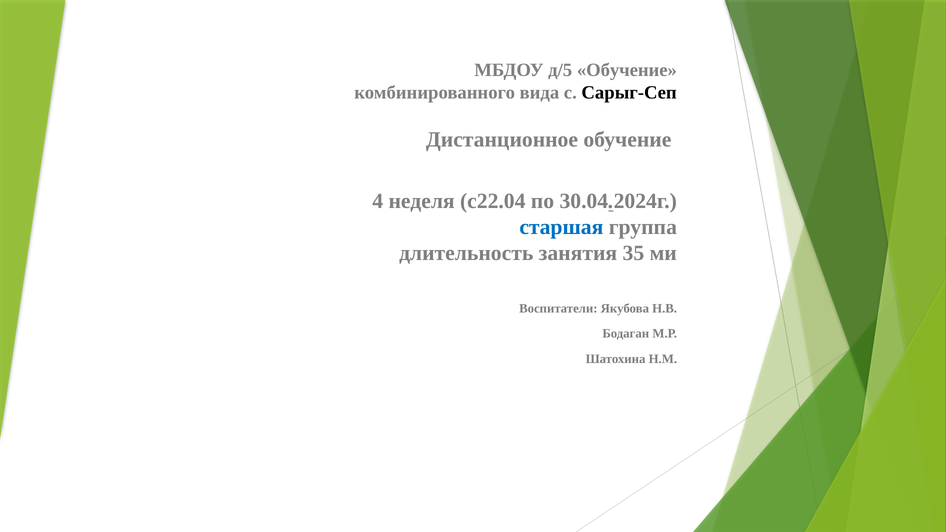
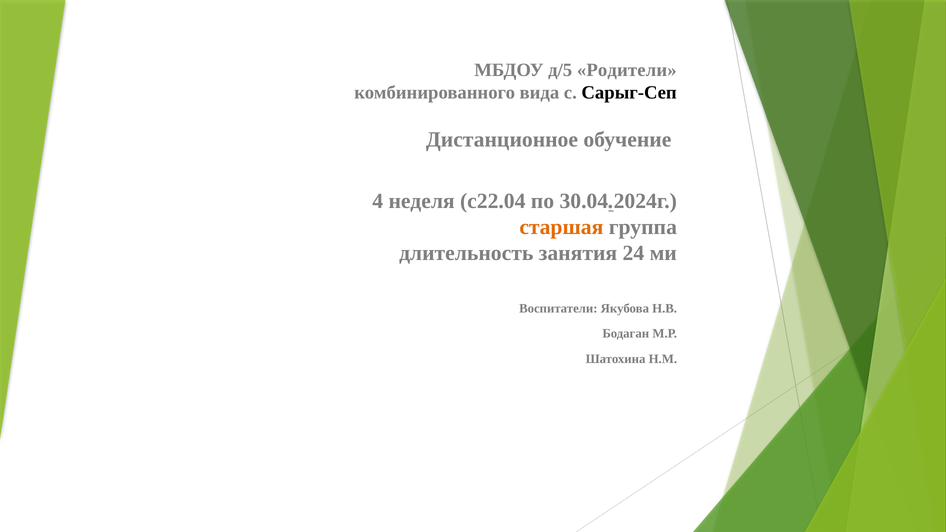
д/5 Обучение: Обучение -> Родители (627, 70)
старшая colour: blue -> orange (561, 227)
35: 35 -> 24 (633, 253)
